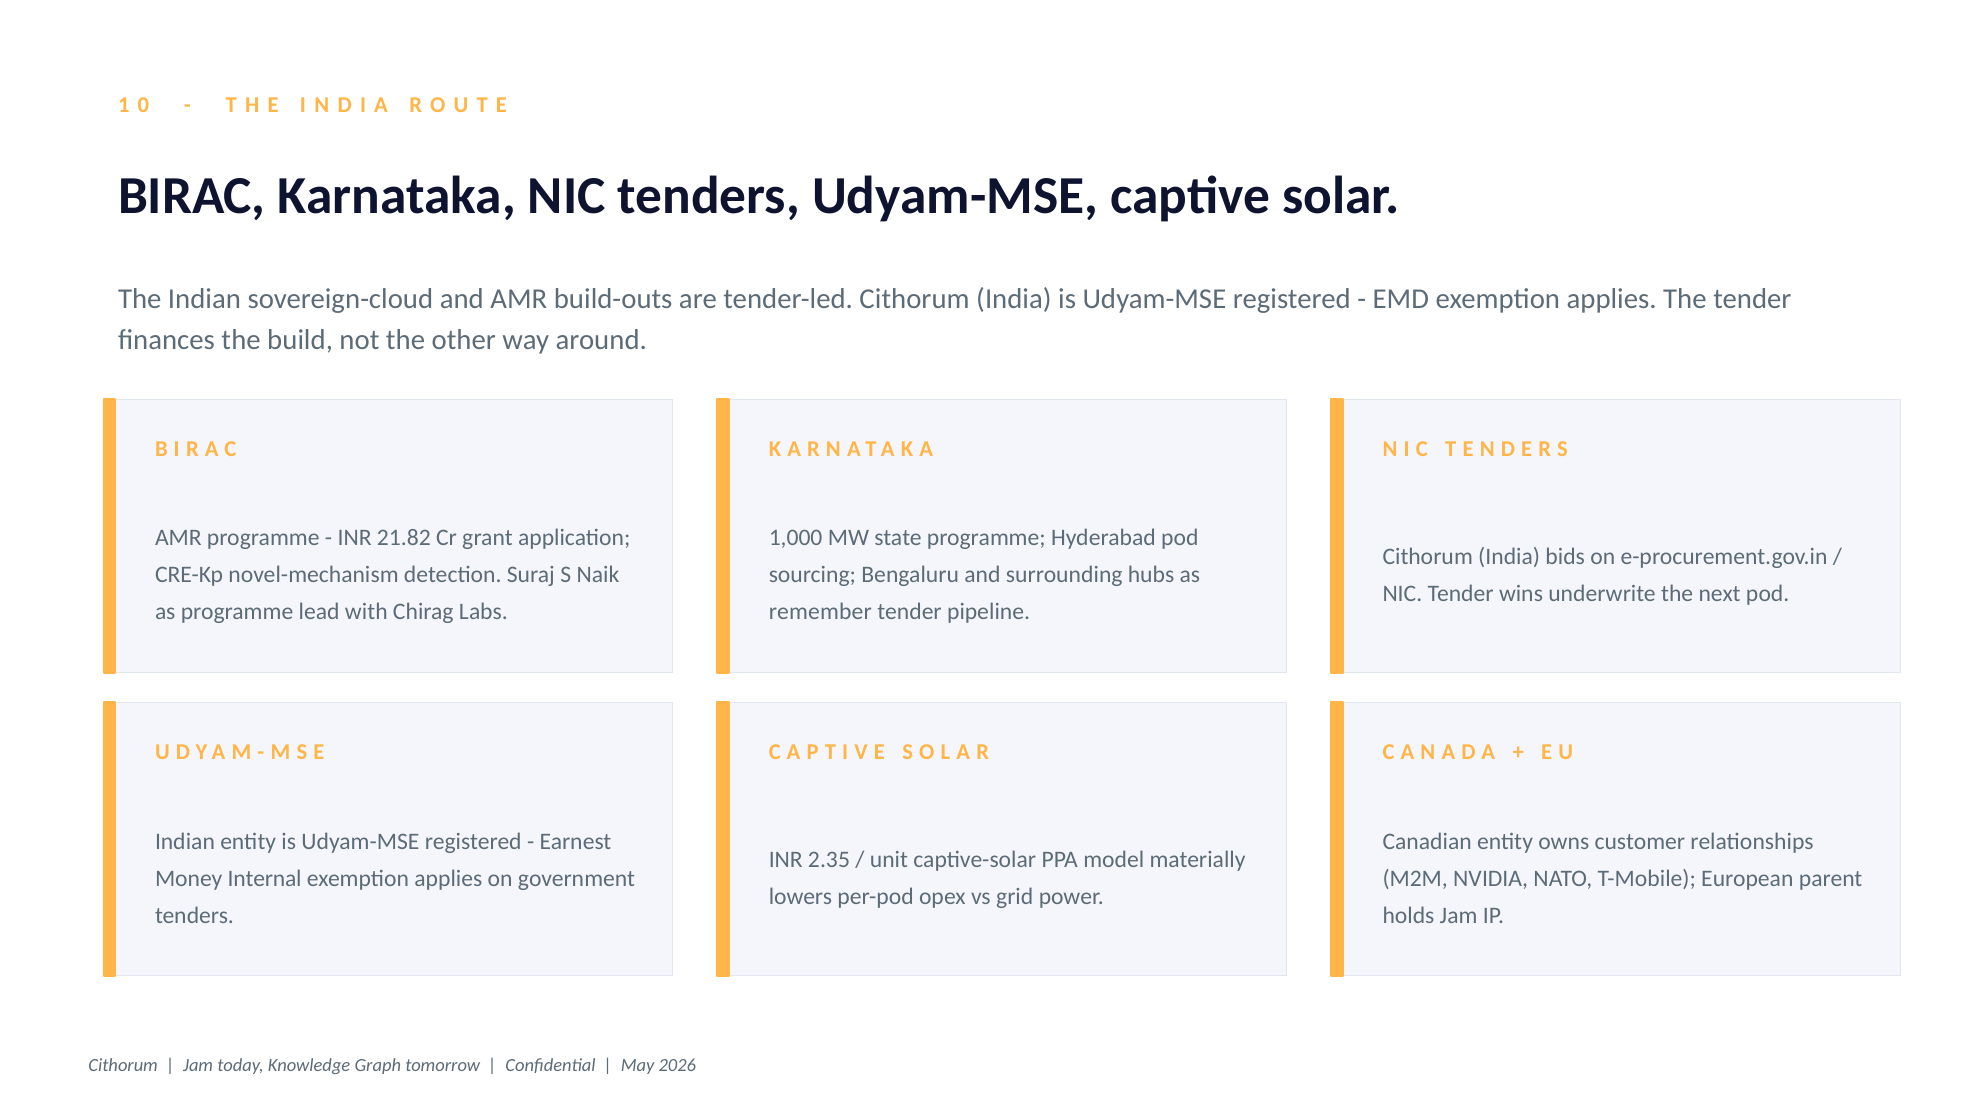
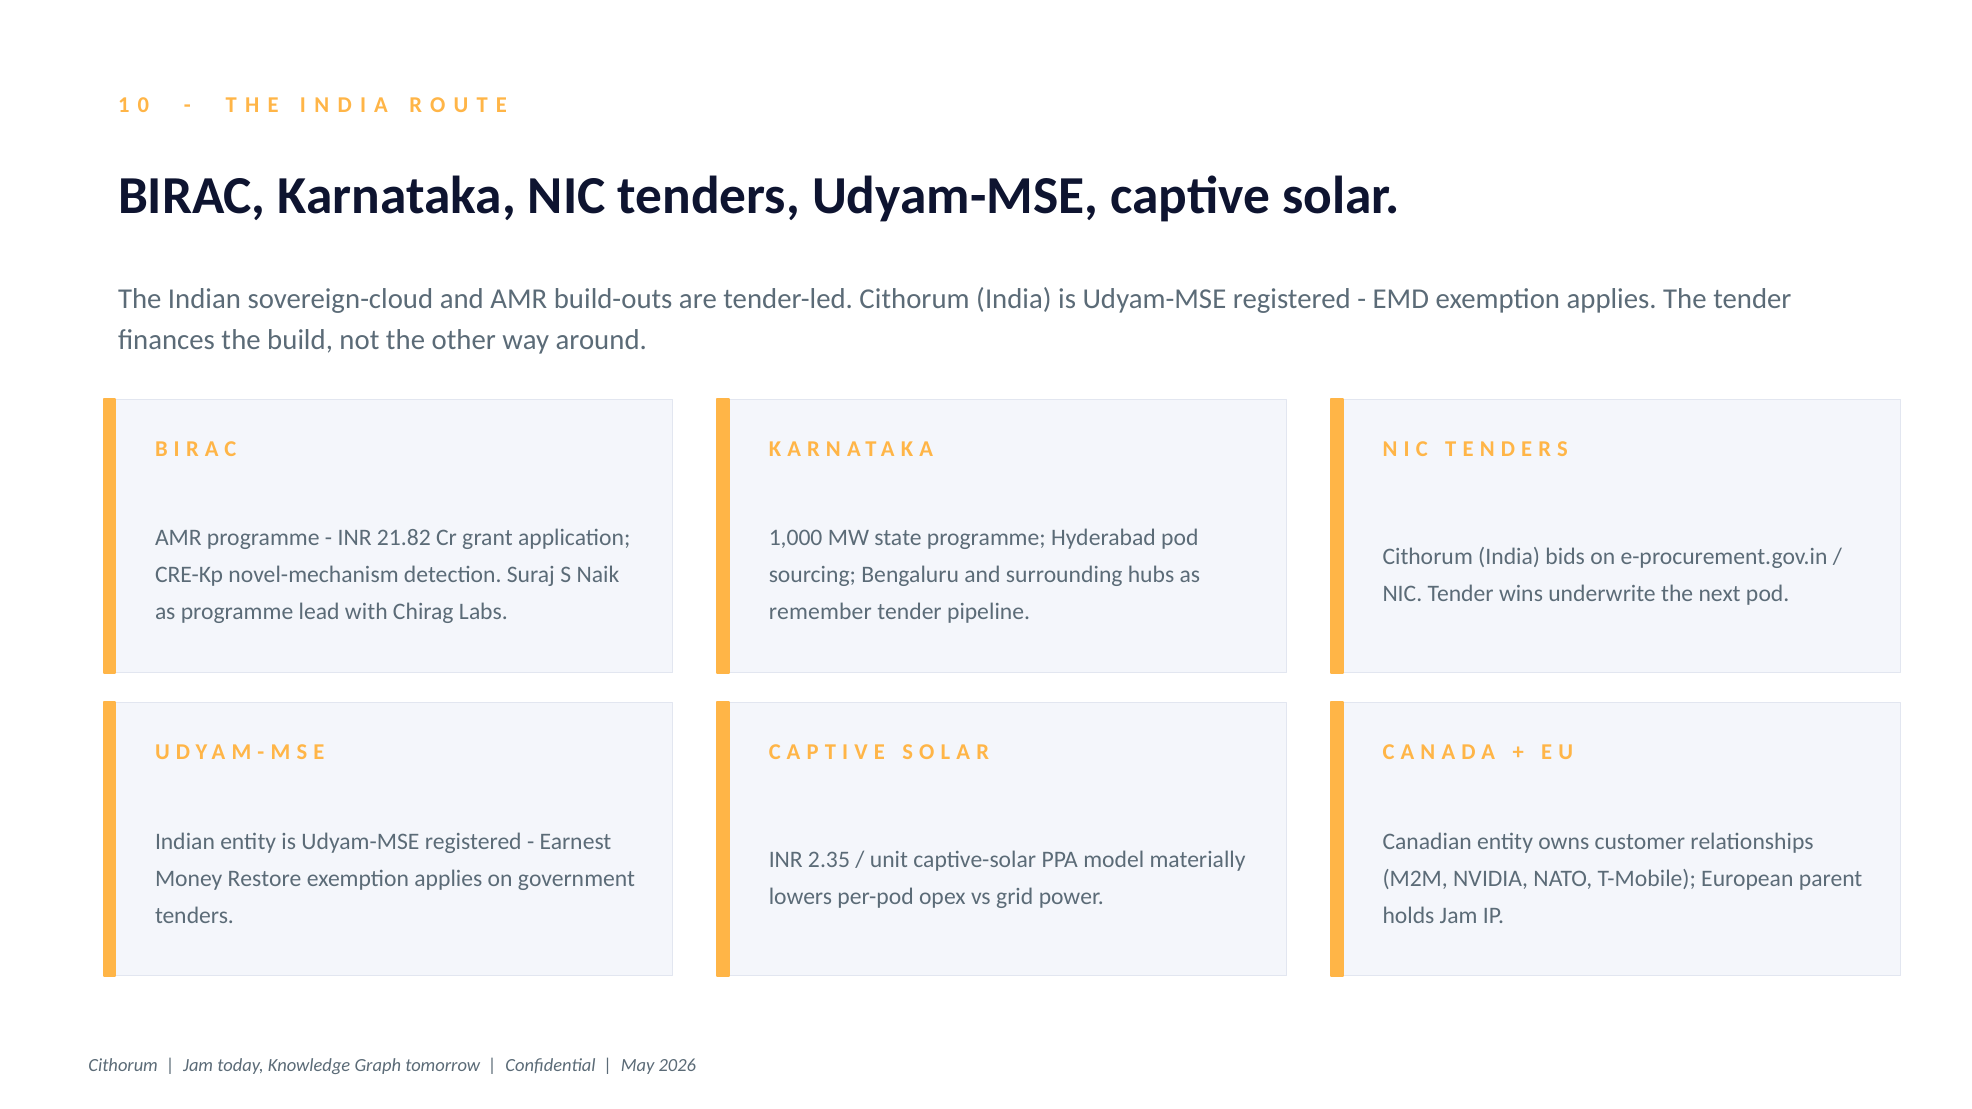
Internal: Internal -> Restore (265, 878)
